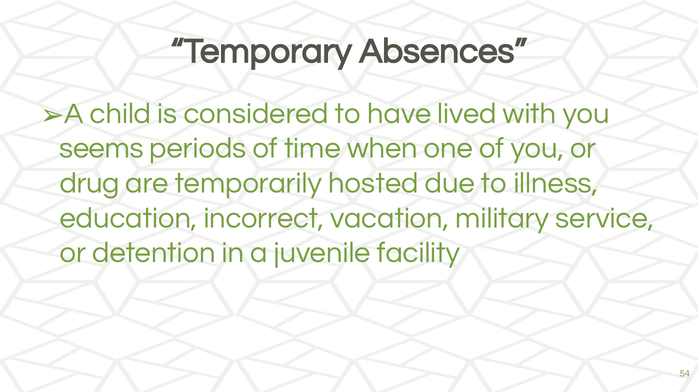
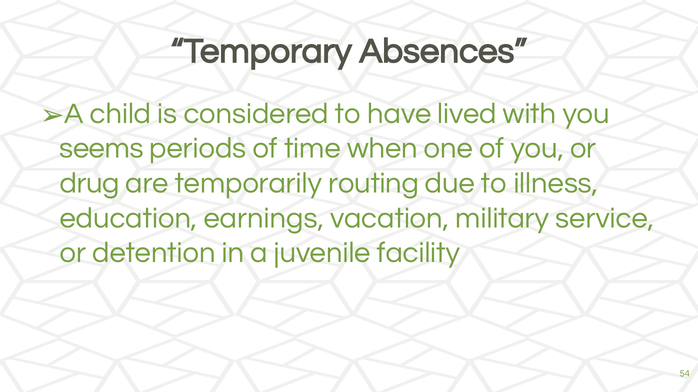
hosted: hosted -> routing (374, 183)
incorrect: incorrect -> earnings (264, 218)
